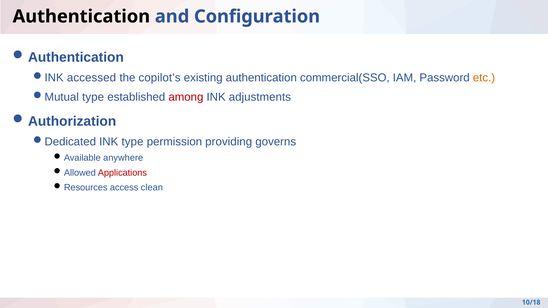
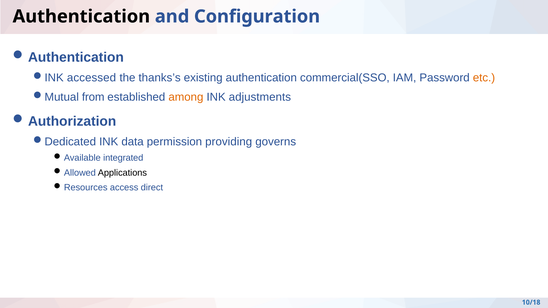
copilot’s: copilot’s -> thanks’s (160, 78)
type: type -> from (93, 97)
among colour: red -> orange (186, 97)
INK type: type -> data (133, 142)
anywhere: anywhere -> integrated (123, 158)
Applications colour: red -> black (122, 173)
clean: clean -> direct (152, 188)
